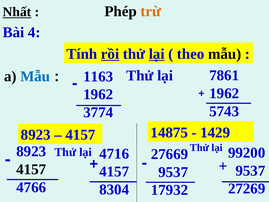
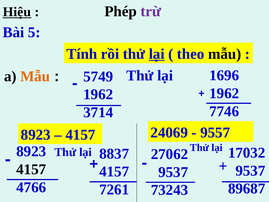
Nhất: Nhất -> Hiệu (17, 12)
trừ colour: orange -> purple (151, 11)
4: 4 -> 5 (34, 32)
rồi underline: present -> none (110, 54)
7861: 7861 -> 1696 (224, 75)
Mẫu colour: blue -> orange (35, 76)
1163: 1163 -> 5749 (98, 76)
5743: 5743 -> 7746 (224, 111)
3774: 3774 -> 3714 (98, 112)
14875: 14875 -> 24069 (169, 132)
1429: 1429 -> 9557 (215, 132)
99200: 99200 -> 17032 (247, 153)
4716: 4716 -> 8837 (114, 153)
27669: 27669 -> 27062 (169, 154)
27269: 27269 -> 89687 (247, 188)
8304: 8304 -> 7261 (114, 189)
17932: 17932 -> 73243 (169, 190)
